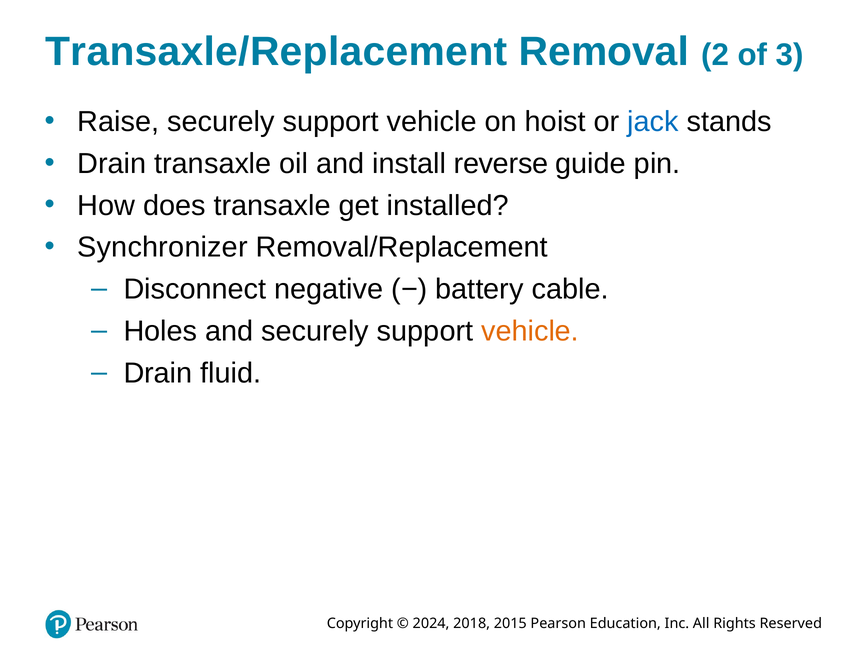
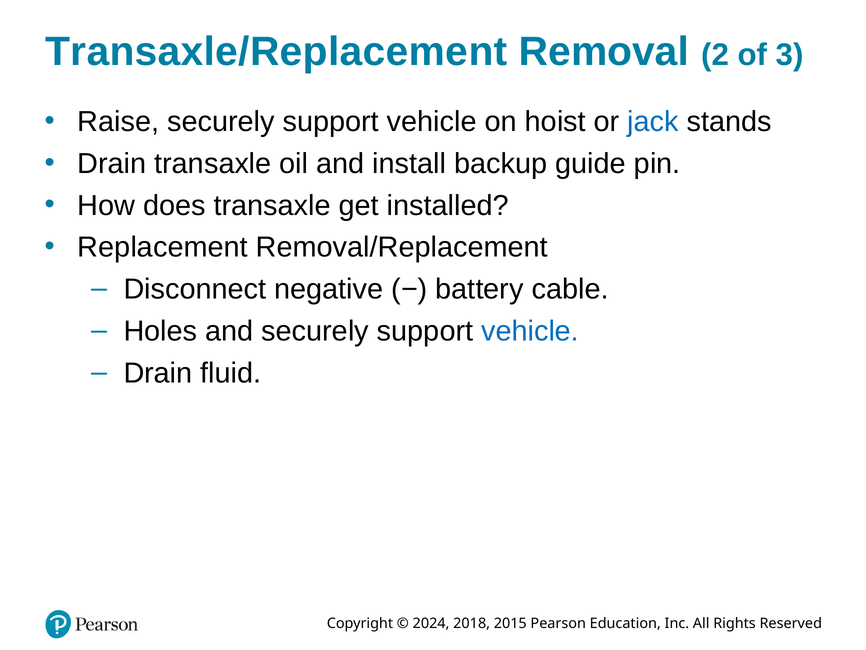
reverse: reverse -> backup (501, 164)
Synchronizer: Synchronizer -> Replacement (163, 247)
vehicle colour: orange -> blue (530, 331)
